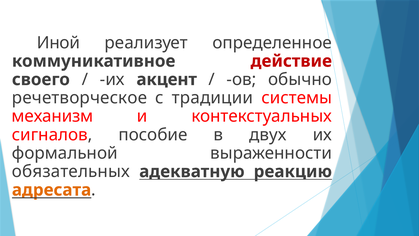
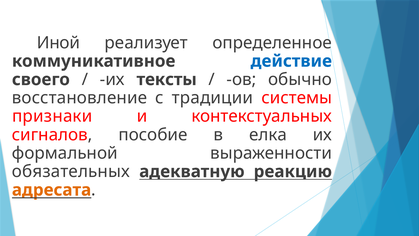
действие colour: red -> blue (291, 61)
акцент: акцент -> тексты (167, 79)
речетворческое: речетворческое -> восстановление (80, 98)
механизм: механизм -> признаки (52, 116)
двух: двух -> елка (268, 135)
